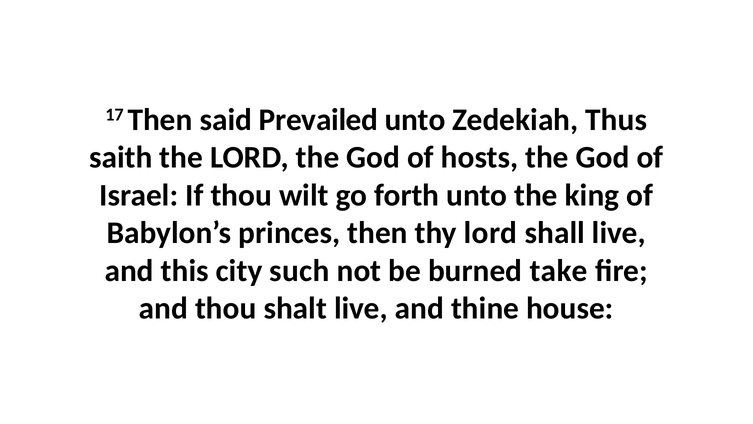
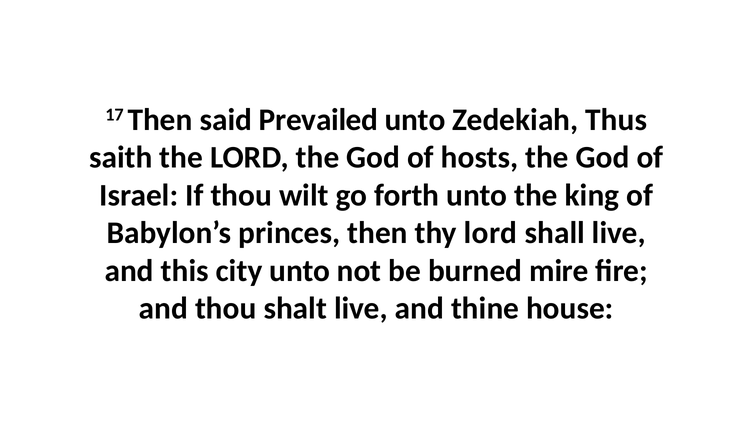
city such: such -> unto (300, 270)
take: take -> mire (559, 270)
